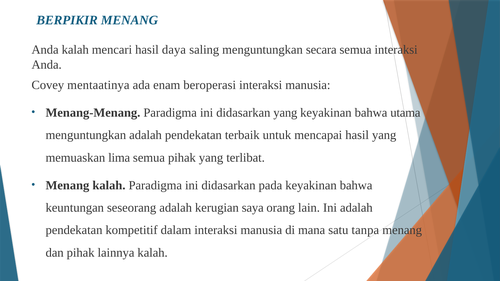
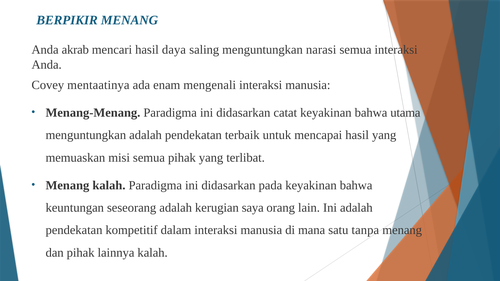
Anda kalah: kalah -> akrab (75, 50)
secara: secara -> narasi (321, 50)
beroperasi: beroperasi -> mengenali (210, 85)
didasarkan yang: yang -> catat (285, 113)
lima: lima -> misi (119, 158)
